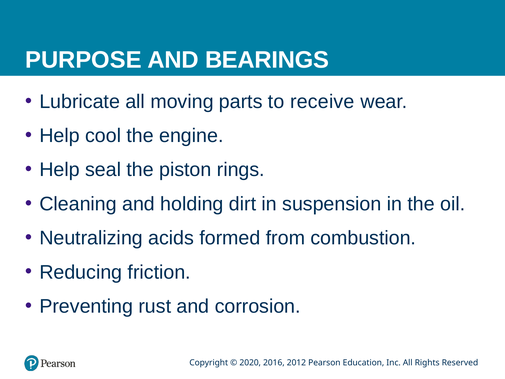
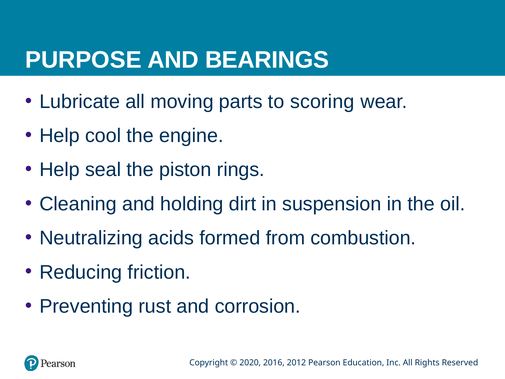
receive: receive -> scoring (322, 102)
